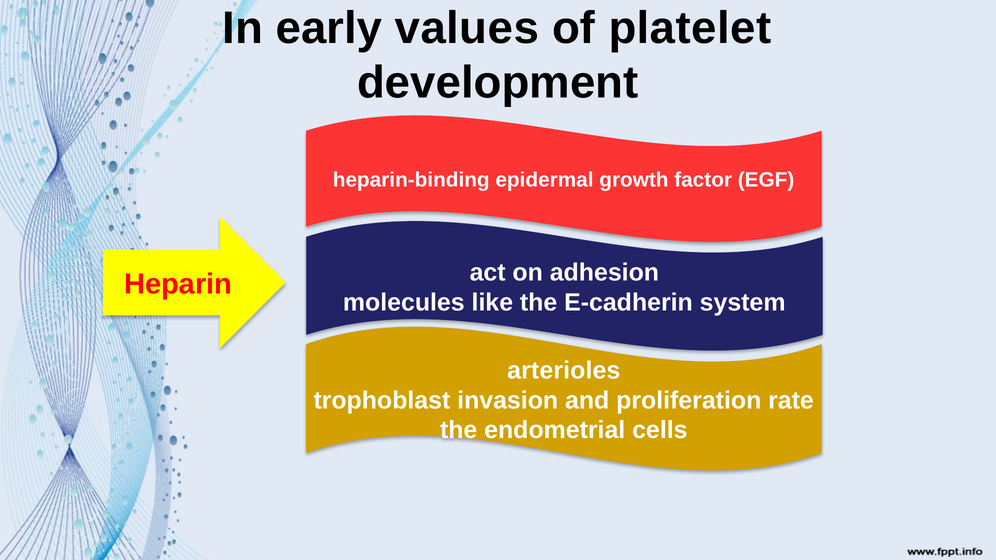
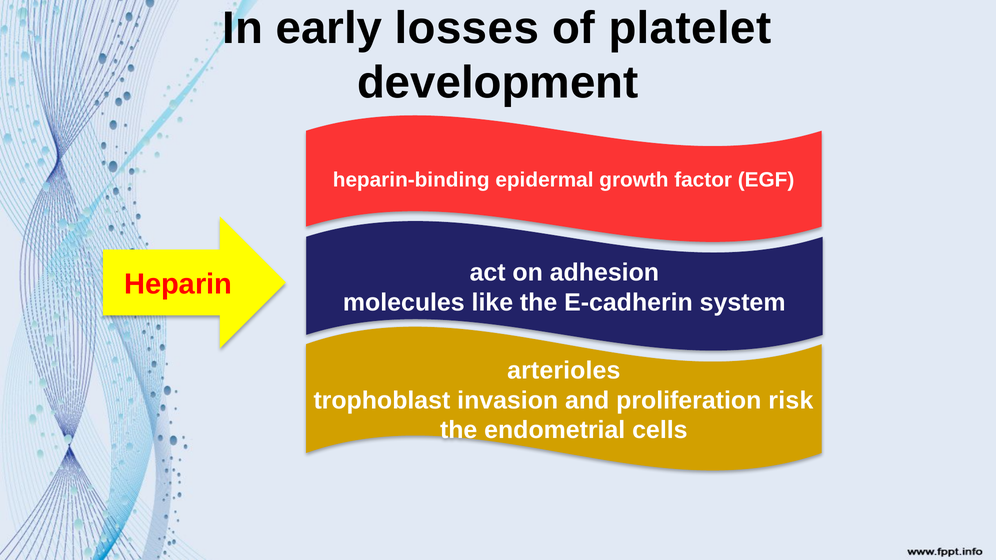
values: values -> losses (467, 28)
rate: rate -> risk (791, 400)
